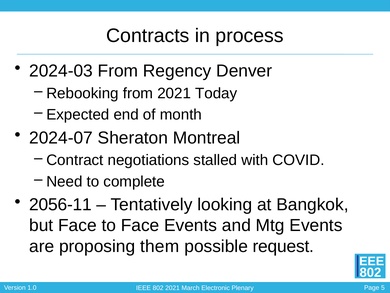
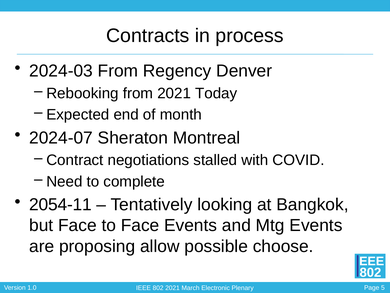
2056-11: 2056-11 -> 2054-11 (60, 204)
them: them -> allow (160, 246)
request: request -> choose (283, 246)
